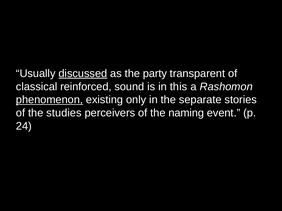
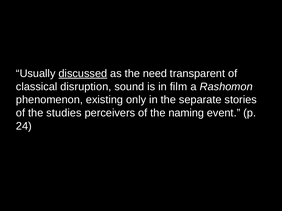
party: party -> need (155, 74)
reinforced: reinforced -> disruption (86, 87)
this: this -> film (179, 87)
phenomenon underline: present -> none (49, 100)
